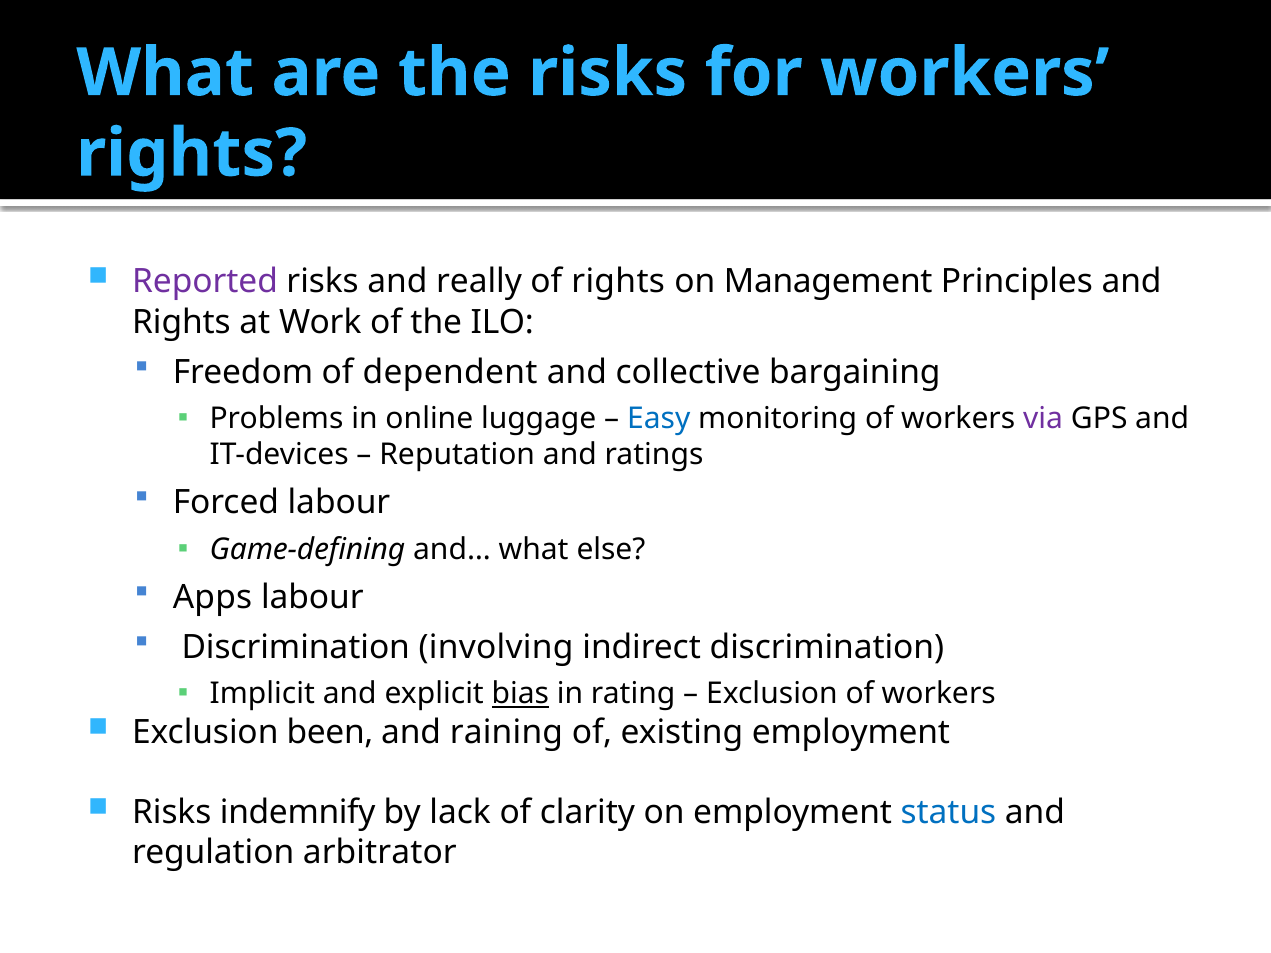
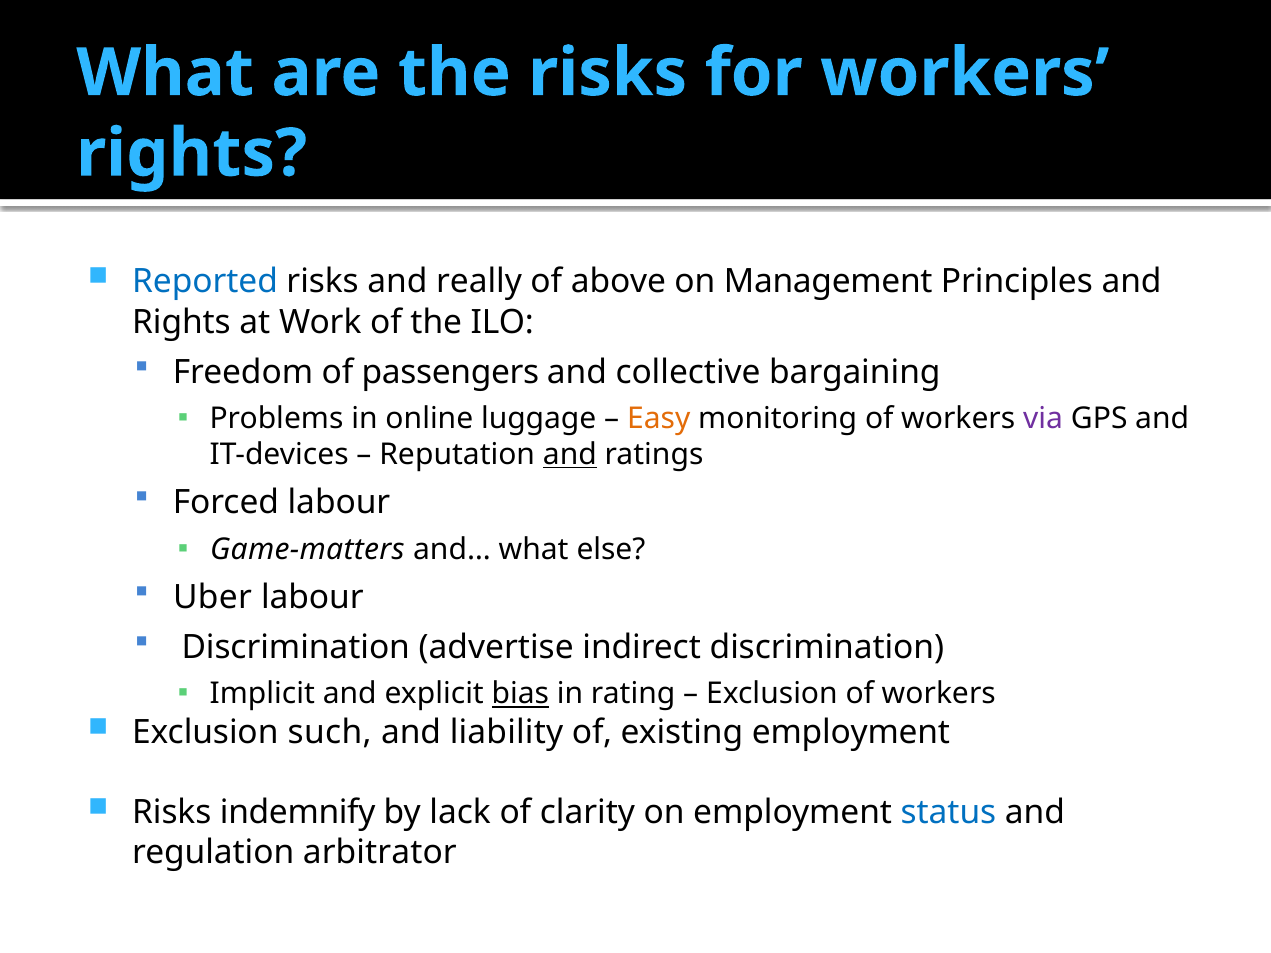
Reported colour: purple -> blue (205, 282)
of rights: rights -> above (618, 282)
dependent: dependent -> passengers (450, 372)
Easy colour: blue -> orange (659, 419)
and underline: none -> present (570, 455)
Game-defining: Game-defining -> Game-matters (307, 549)
Apps: Apps -> Uber (212, 598)
involving: involving -> advertise (496, 648)
been: been -> such (330, 732)
raining: raining -> liability (506, 732)
